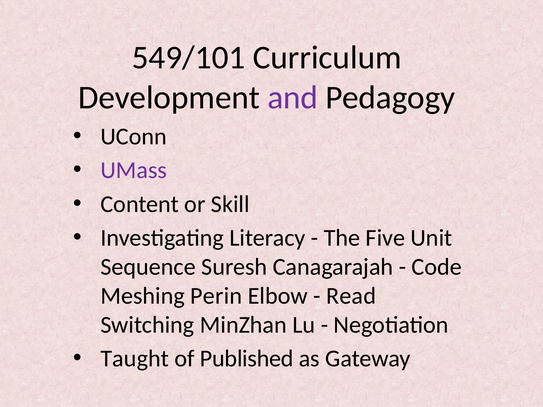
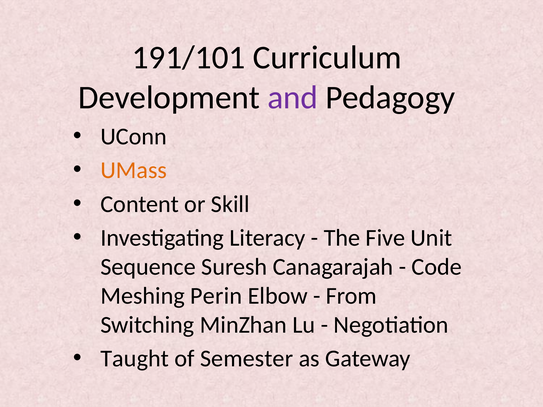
549/101: 549/101 -> 191/101 (189, 58)
UMass colour: purple -> orange (134, 170)
Read: Read -> From (351, 296)
Published: Published -> Semester (247, 359)
